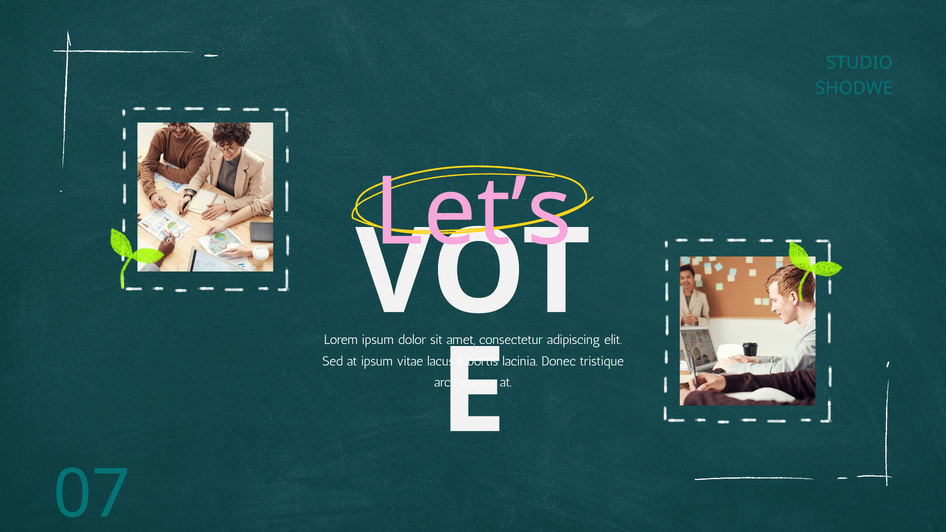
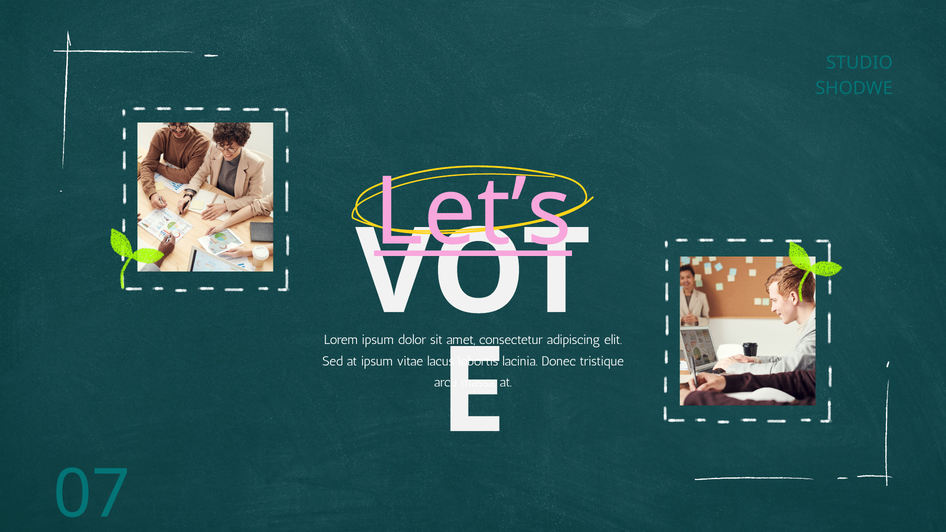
Let’s underline: none -> present (473, 213)
